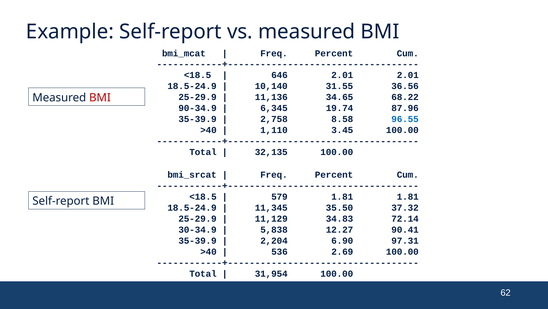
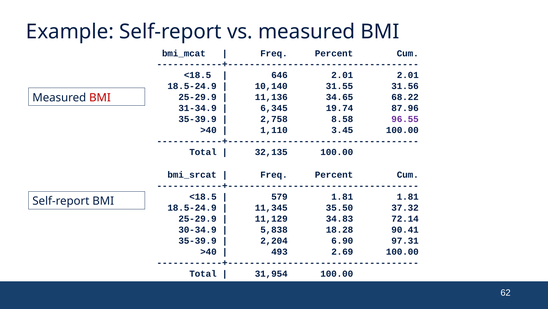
36.56: 36.56 -> 31.56 (405, 86)
90-34.9: 90-34.9 -> 31-34.9 (198, 108)
96.55 colour: blue -> purple (405, 119)
12.27: 12.27 -> 18.28 (340, 229)
536: 536 -> 493 (279, 251)
